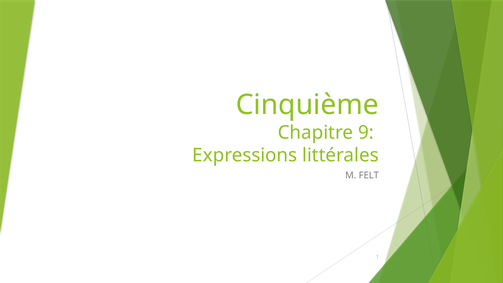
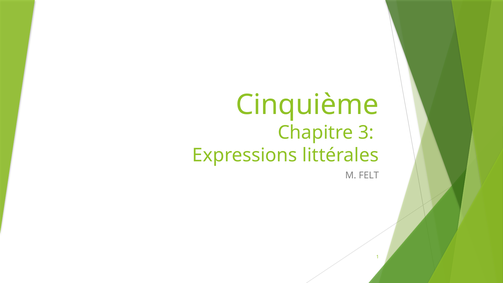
9: 9 -> 3 (366, 133)
